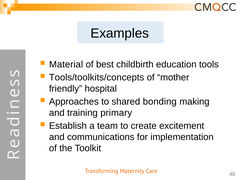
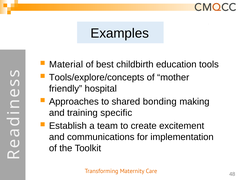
Tools/toolkits/concepts: Tools/toolkits/concepts -> Tools/explore/concepts (97, 77)
primary: primary -> specific (116, 113)
